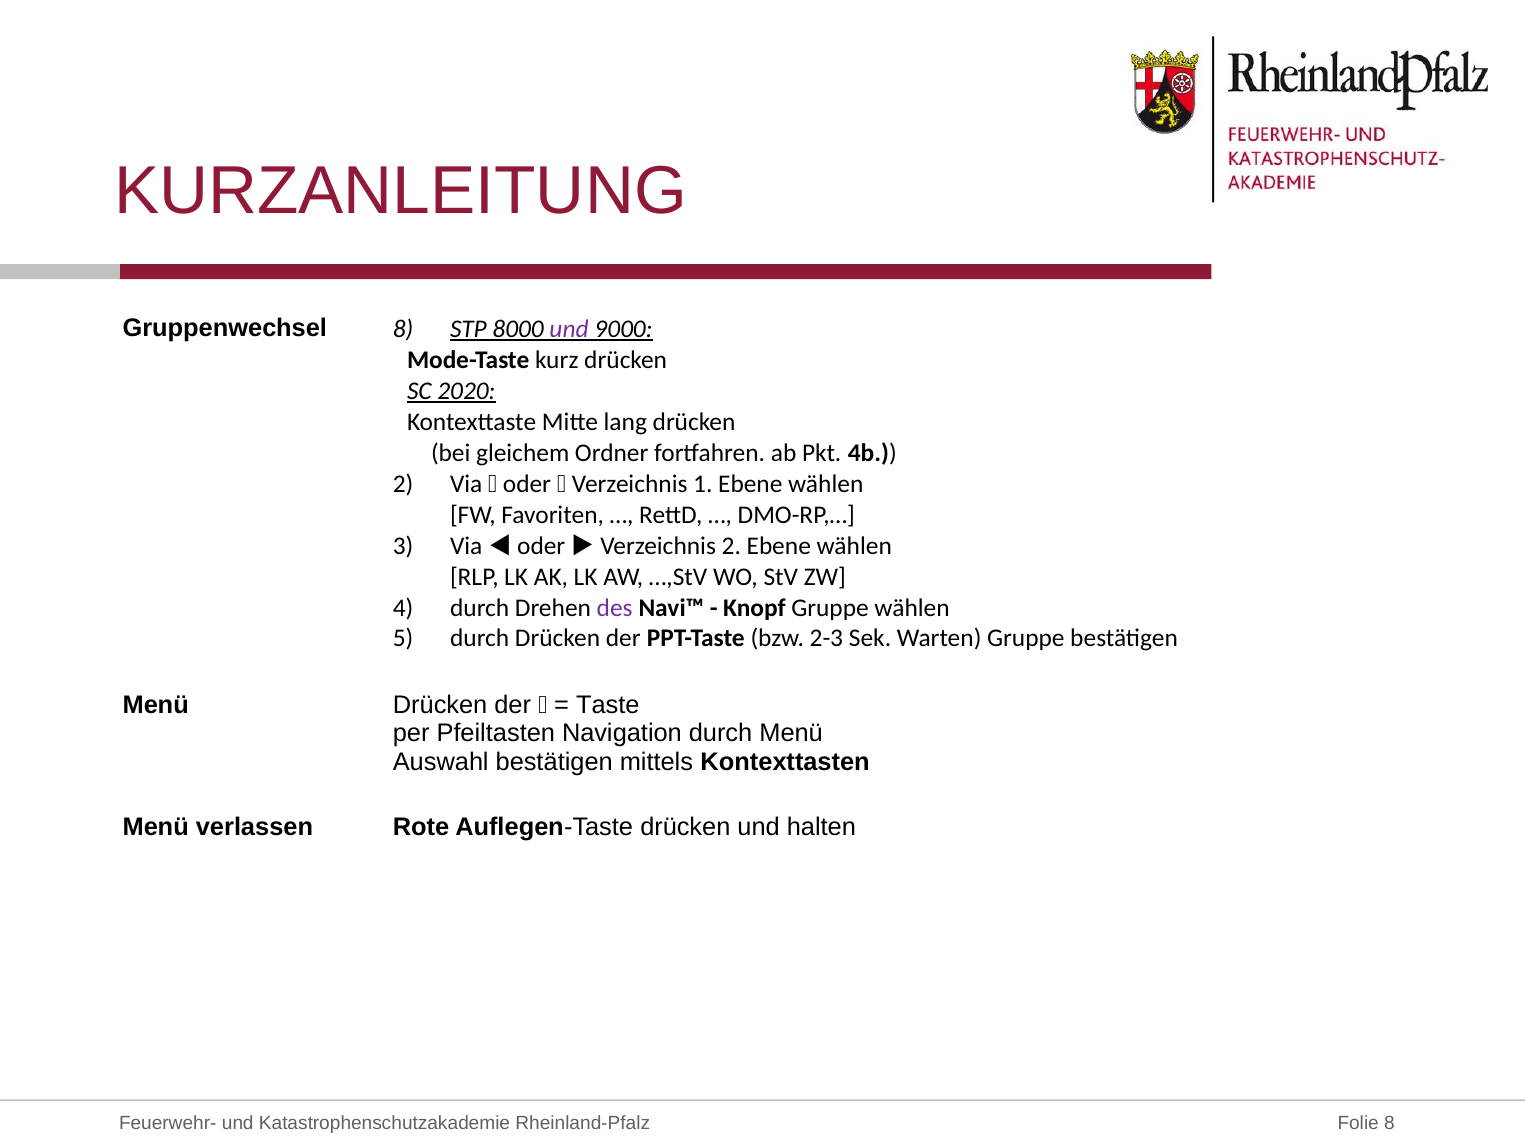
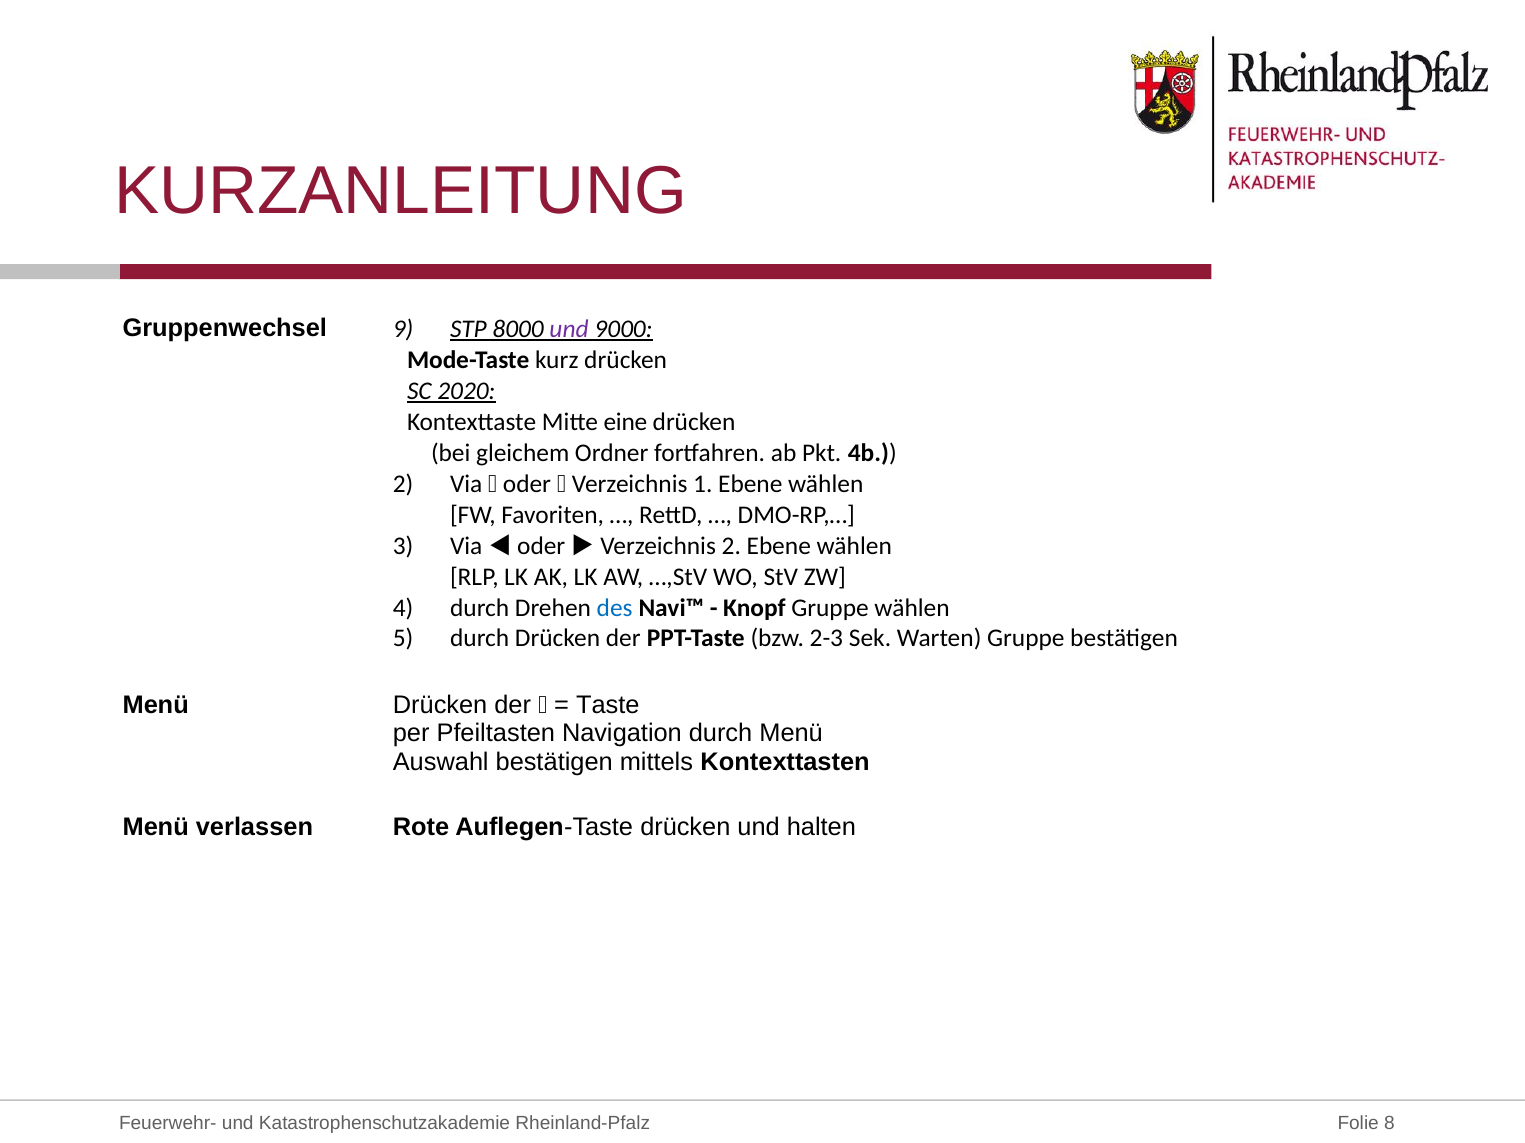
Gruppenwechsel 8: 8 -> 9 (403, 329)
lang: lang -> eine (625, 422)
des colour: purple -> blue (615, 608)
